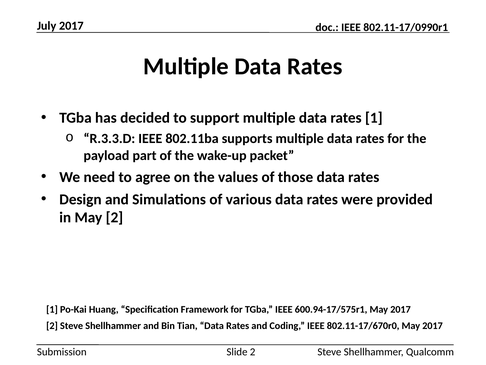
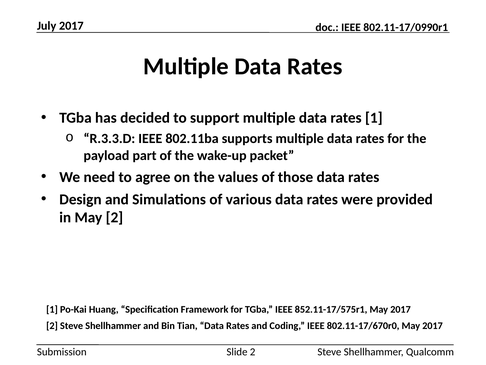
600.94-17/575r1: 600.94-17/575r1 -> 852.11-17/575r1 (331, 309)
